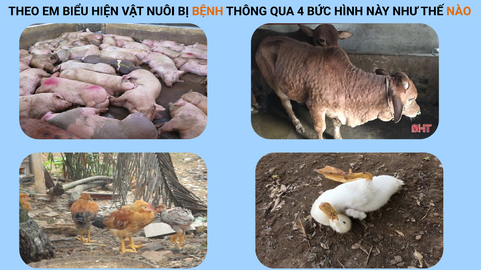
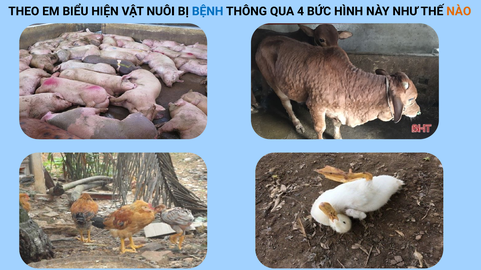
BỆNH colour: orange -> blue (208, 11)
